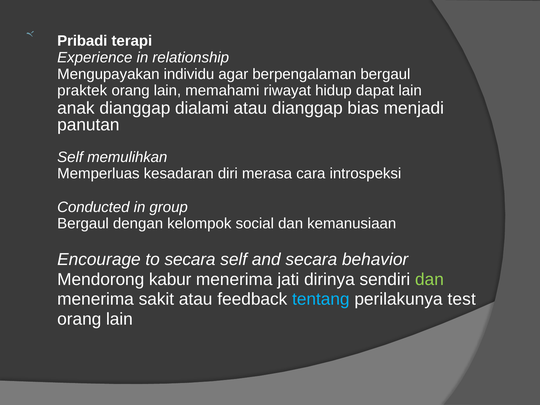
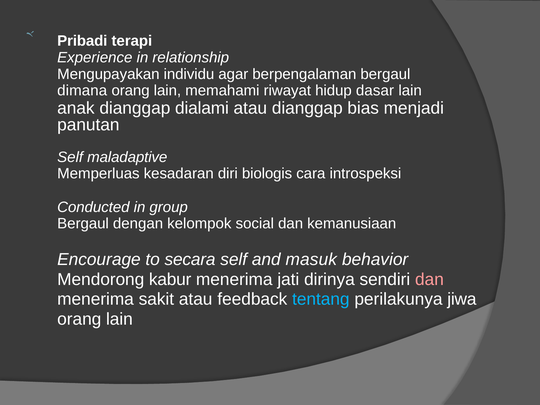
praktek: praktek -> dimana (82, 91)
dapat: dapat -> dasar (375, 91)
memulihkan: memulihkan -> maladaptive (127, 157)
merasa: merasa -> biologis (267, 174)
and secara: secara -> masuk (311, 260)
dan colour: light green -> pink (429, 279)
test: test -> jiwa (462, 299)
